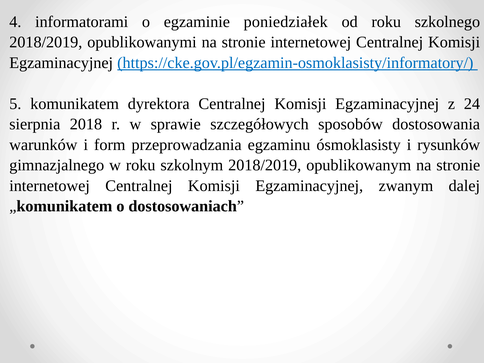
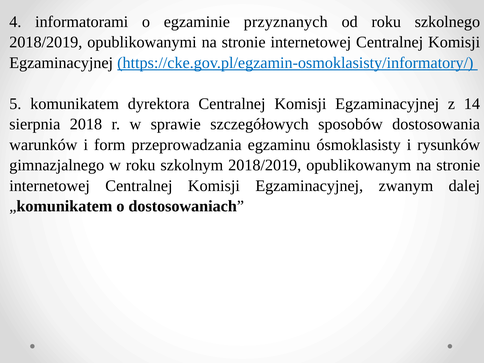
poniedziałek: poniedziałek -> przyznanych (286, 22)
24: 24 -> 14 (472, 104)
